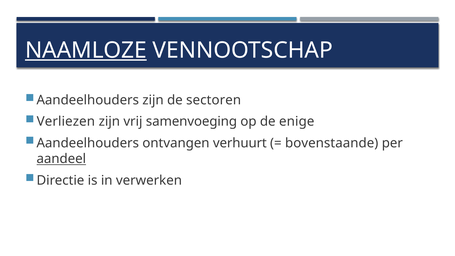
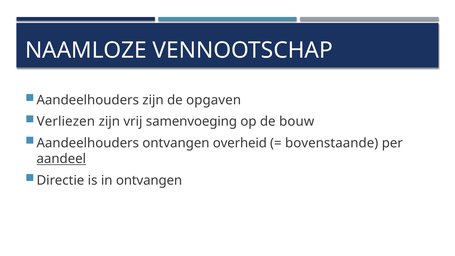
NAAMLOZE underline: present -> none (86, 50)
sectoren: sectoren -> opgaven (214, 100)
enige: enige -> bouw (297, 122)
verhuurt: verhuurt -> overheid (240, 143)
in verwerken: verwerken -> ontvangen (149, 180)
